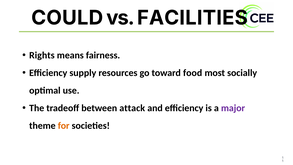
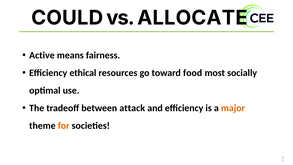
FACILITIES: FACILITIES -> ALLOCATE (192, 18)
Rights: Rights -> Active (42, 55)
supply: supply -> ethical (83, 73)
major colour: purple -> orange (233, 108)
